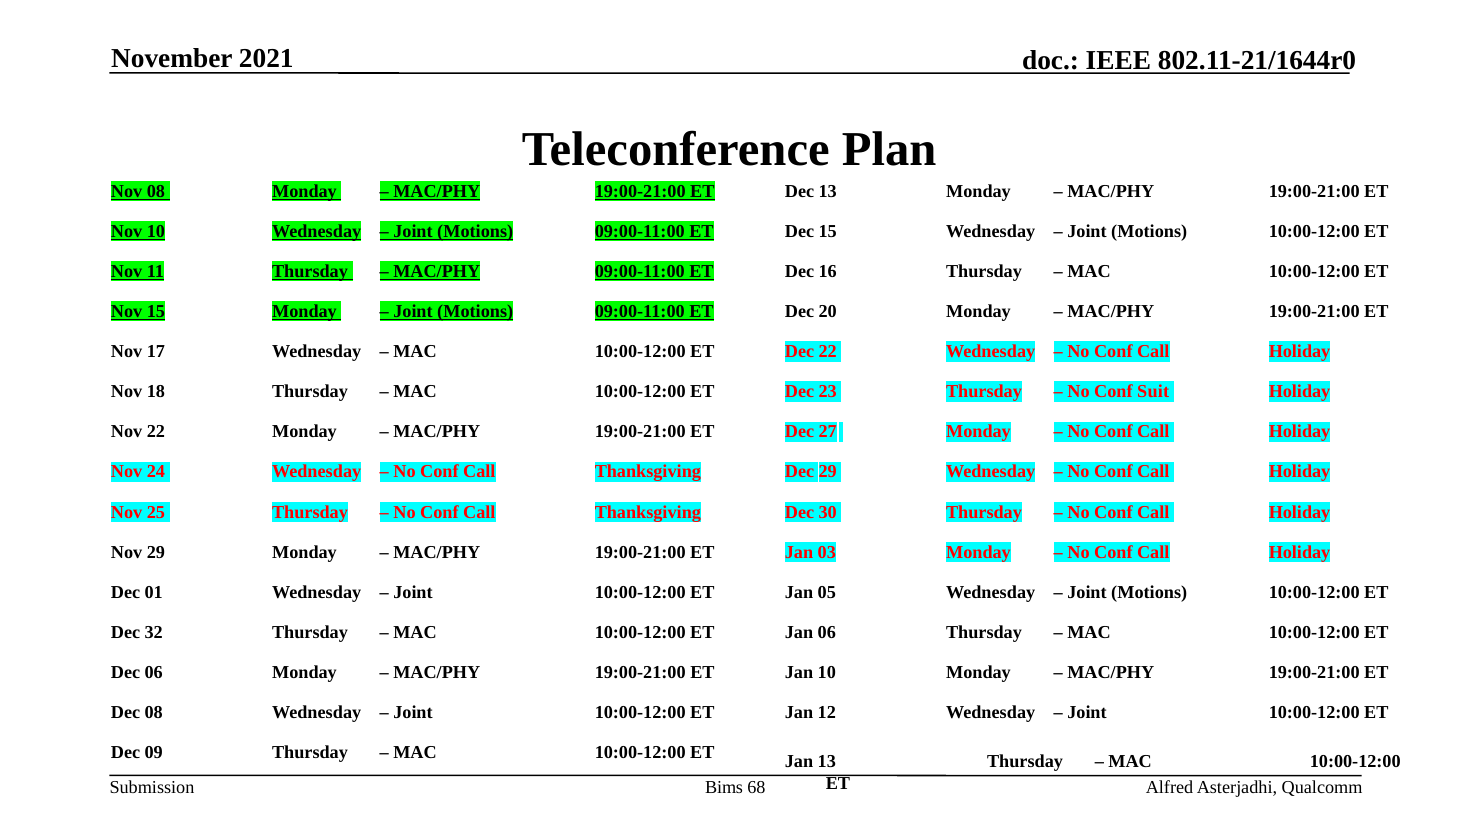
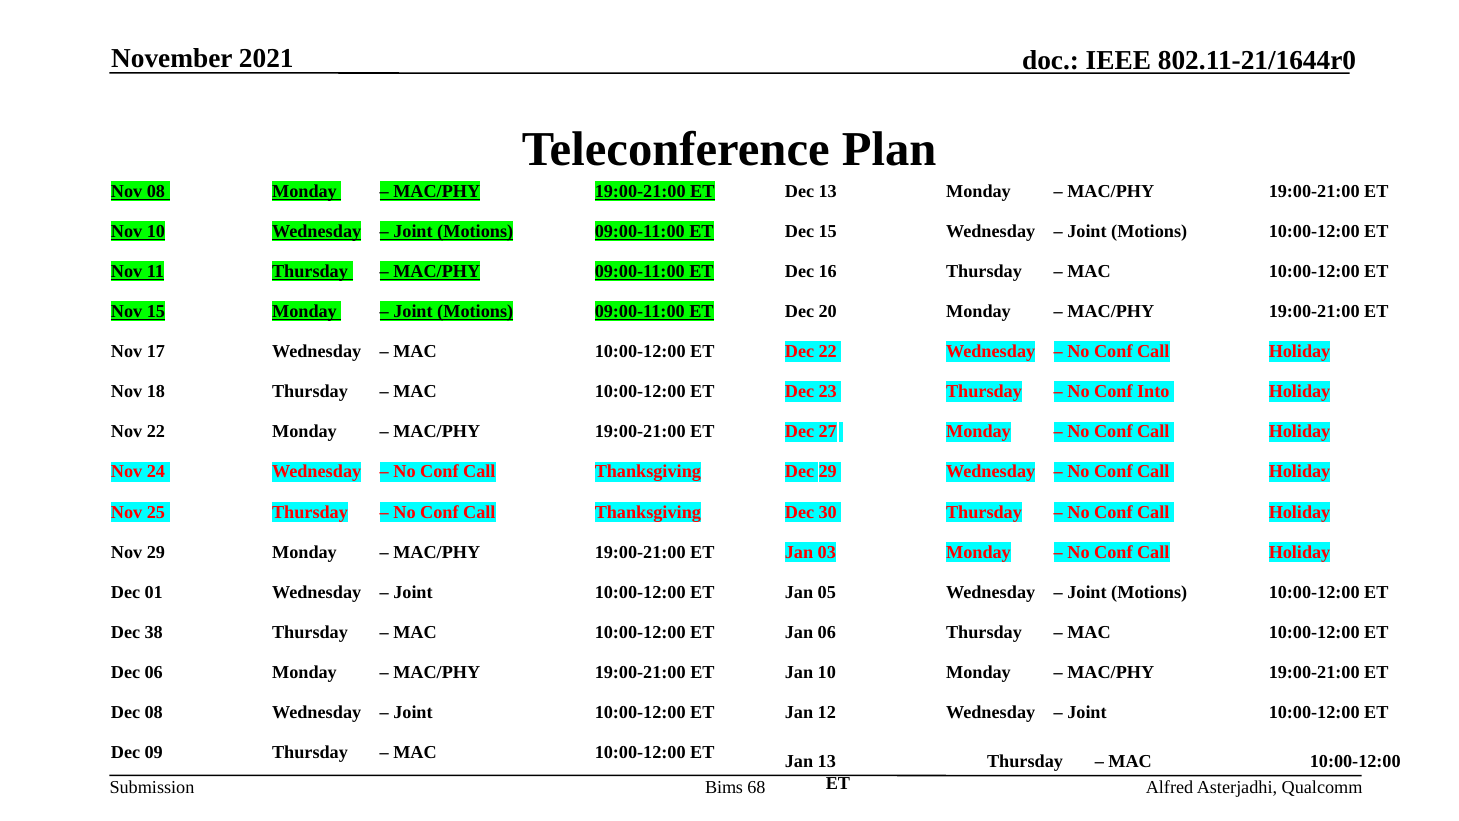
Suit: Suit -> Into (1153, 391)
32: 32 -> 38 (154, 632)
